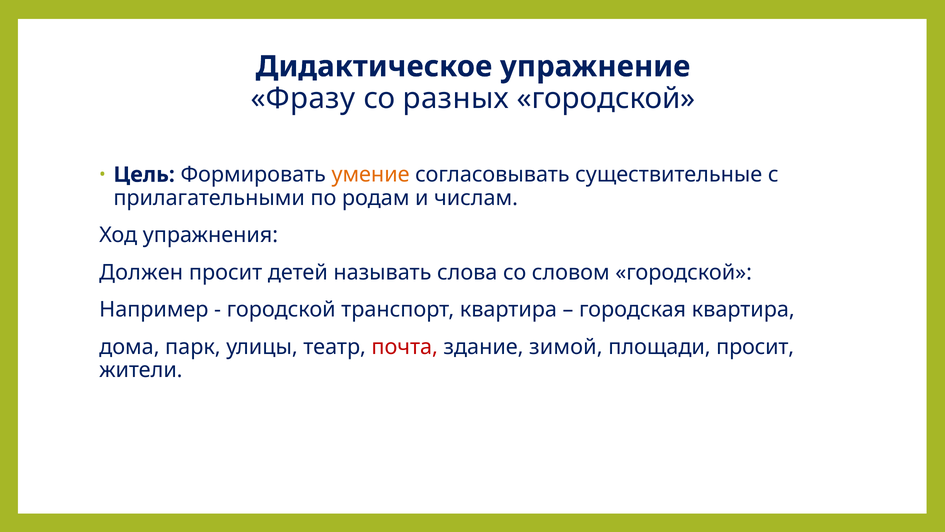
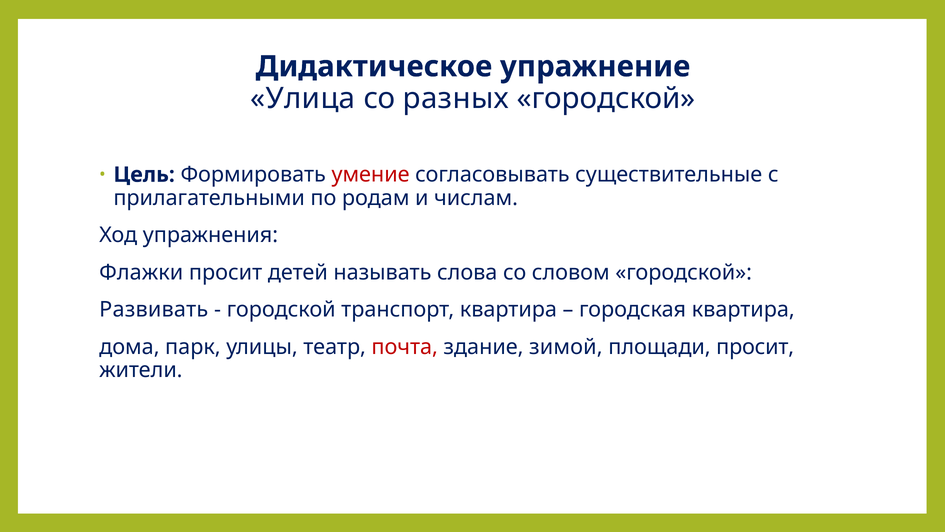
Фразу: Фразу -> Улица (303, 98)
умение colour: orange -> red (371, 175)
Должен: Должен -> Флажки (141, 272)
Например: Например -> Развивать (154, 309)
